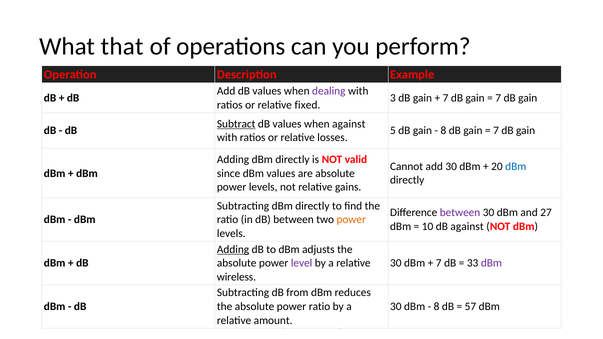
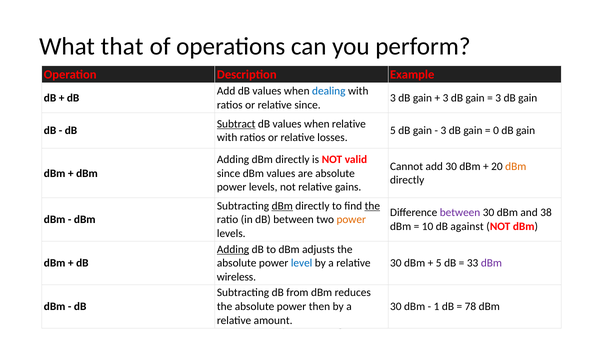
dealing colour: purple -> blue (329, 91)
7: 7 -> 3 (446, 98)
7: 7 -> 3 (498, 98)
relative fixed: fixed -> since (308, 105)
when against: against -> relative (349, 124)
8: 8 -> 3 (443, 131)
7: 7 -> 0 (496, 131)
dBm colour: blue -> orange (516, 166)
dBm underline: none -> present (282, 206)
the underline: none -> present (372, 206)
27: 27 -> 38 (546, 213)
level colour: purple -> blue (302, 263)
7: 7 -> 5 (439, 263)
power ratio: ratio -> then (319, 307)
8: 8 -> 1 (437, 307)
57: 57 -> 78 (470, 307)
